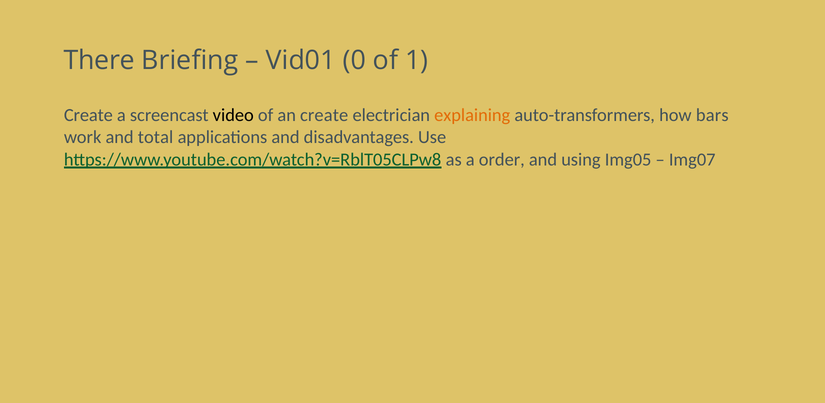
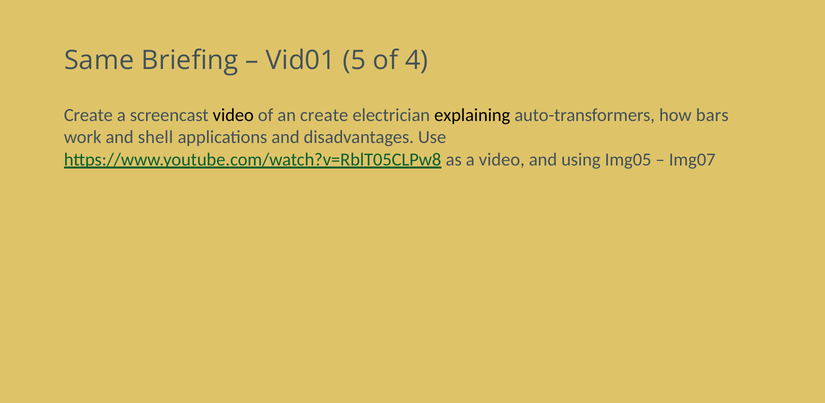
There: There -> Same (99, 60)
0: 0 -> 5 (354, 60)
1: 1 -> 4 (417, 60)
explaining colour: orange -> black (472, 115)
total: total -> shell (156, 137)
a order: order -> video (502, 160)
